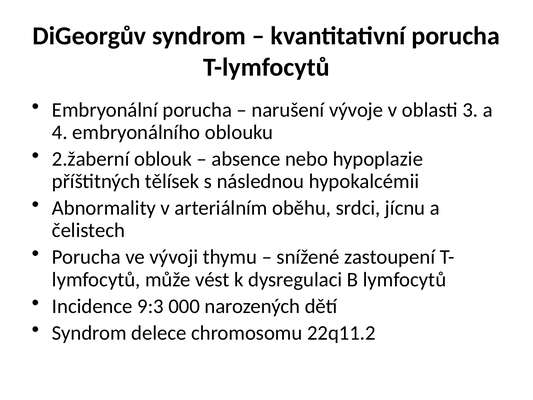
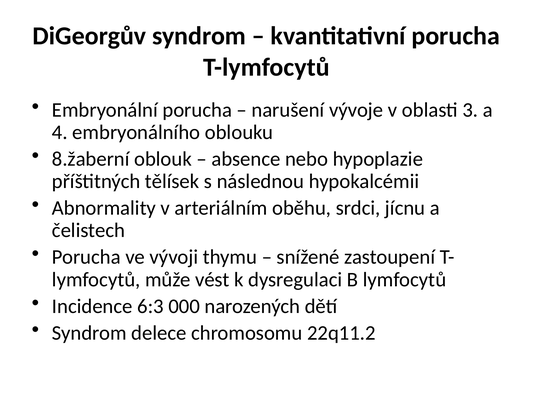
2.žaberní: 2.žaberní -> 8.žaberní (91, 159)
9:3: 9:3 -> 6:3 (150, 306)
